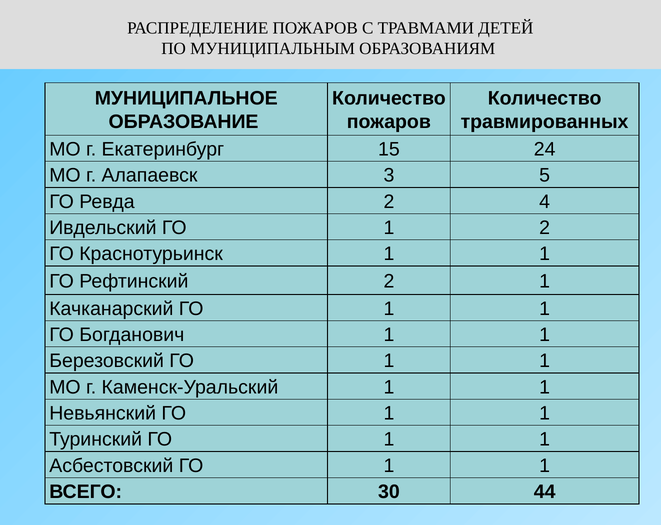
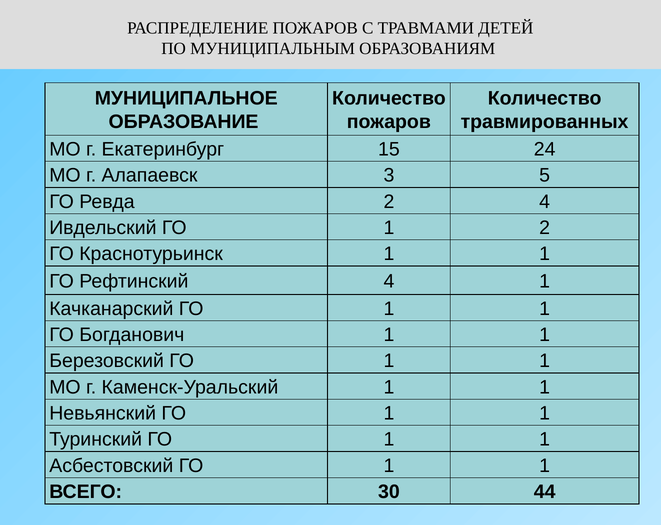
Рефтинский 2: 2 -> 4 (389, 281)
